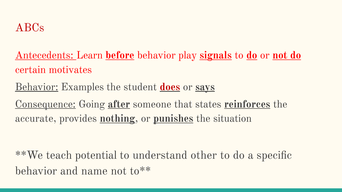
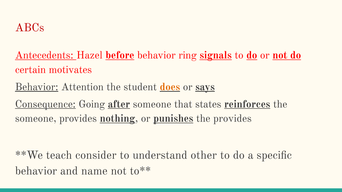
Learn: Learn -> Hazel (89, 55)
play: play -> ring (188, 55)
Examples: Examples -> Attention (82, 87)
does colour: red -> orange (170, 87)
accurate: accurate -> someone (36, 119)
the situation: situation -> provides (232, 119)
potential: potential -> consider (96, 155)
